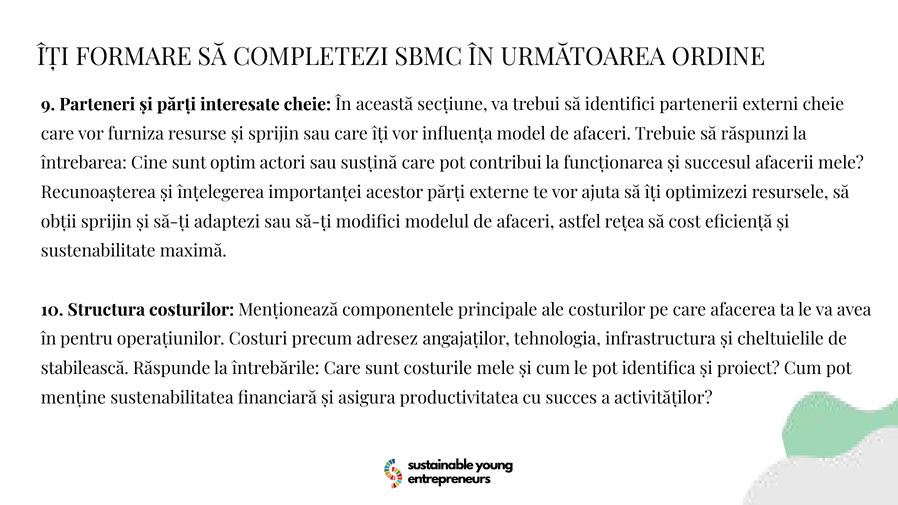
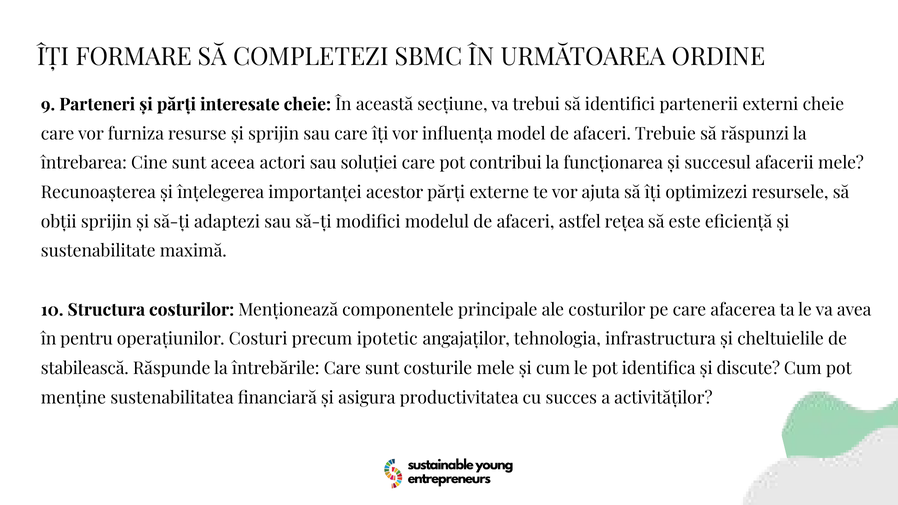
optim: optim -> aceea (233, 163)
susțină: susțină -> soluției (369, 163)
cost: cost -> este (685, 222)
adresez: adresez -> ipotetic (387, 339)
proiect: proiect -> discute (748, 369)
